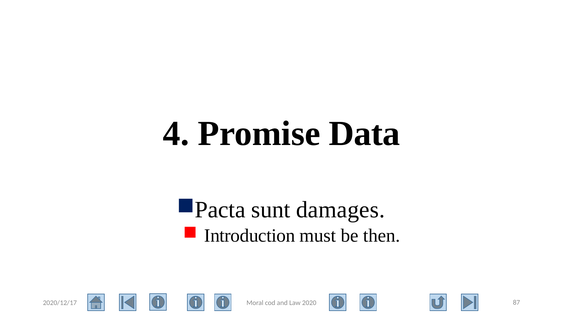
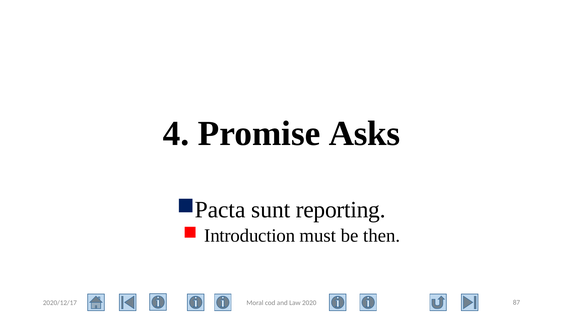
Data: Data -> Asks (364, 133)
damages: damages -> reporting (341, 210)
